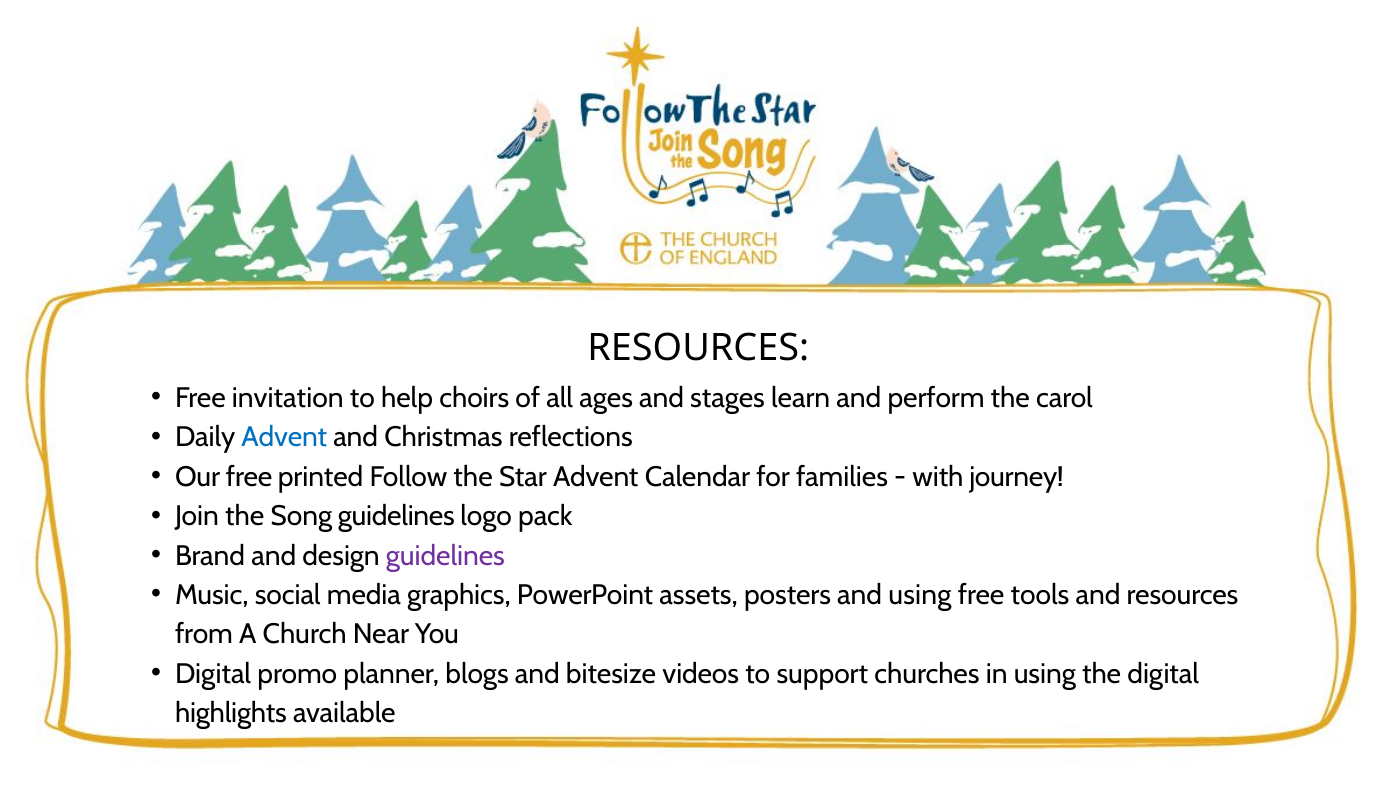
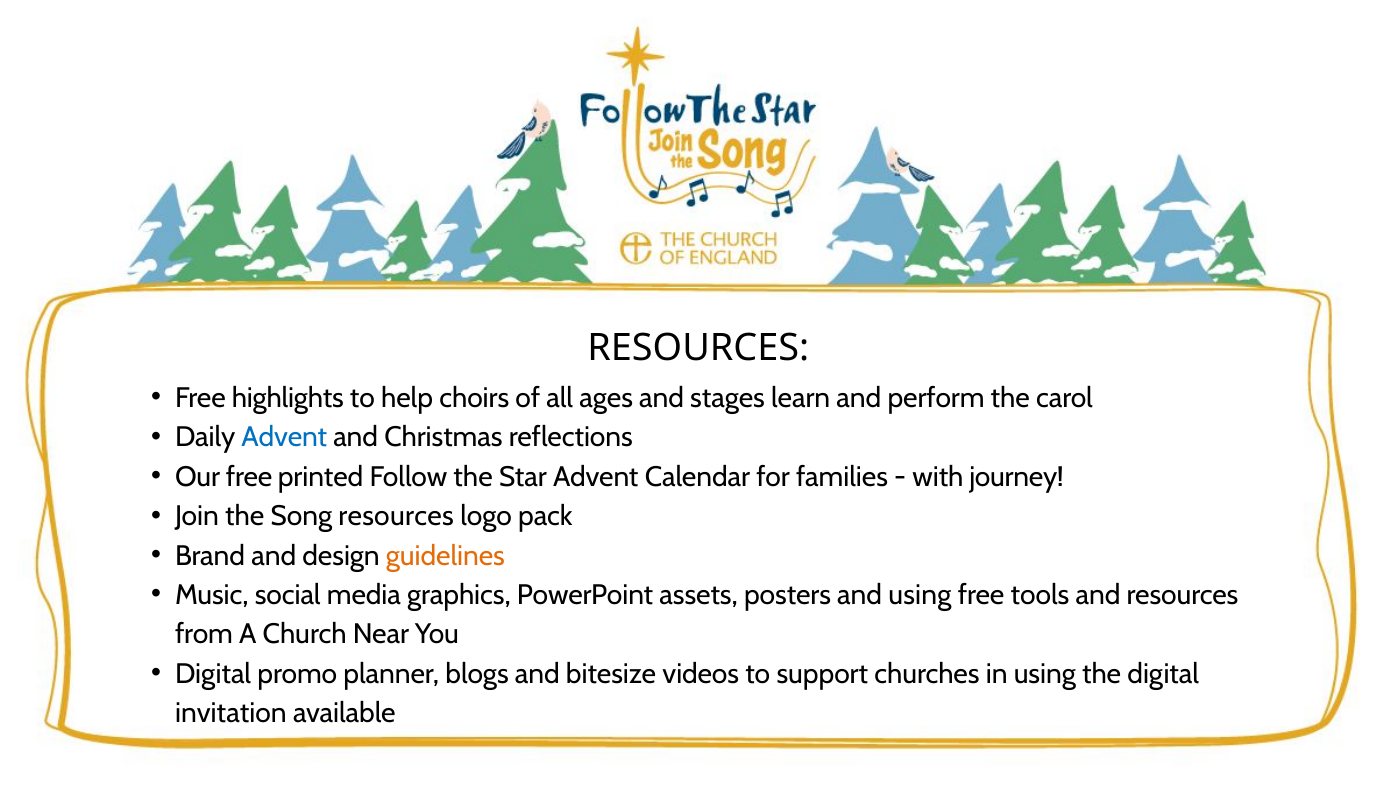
invitation: invitation -> highlights (288, 398)
Song guidelines: guidelines -> resources (396, 516)
guidelines colour: purple -> orange (445, 556)
highlights: highlights -> invitation (231, 713)
